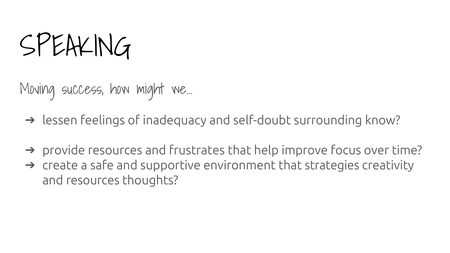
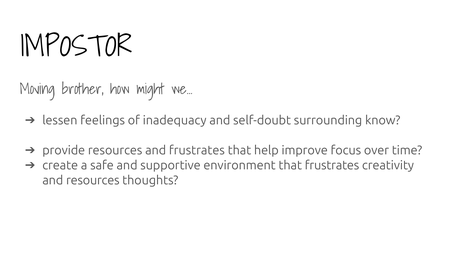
SPEAKING: SPEAKING -> IMPOSTOR (76, 46)
success: success -> brother (83, 89)
that strategies: strategies -> frustrates (332, 166)
